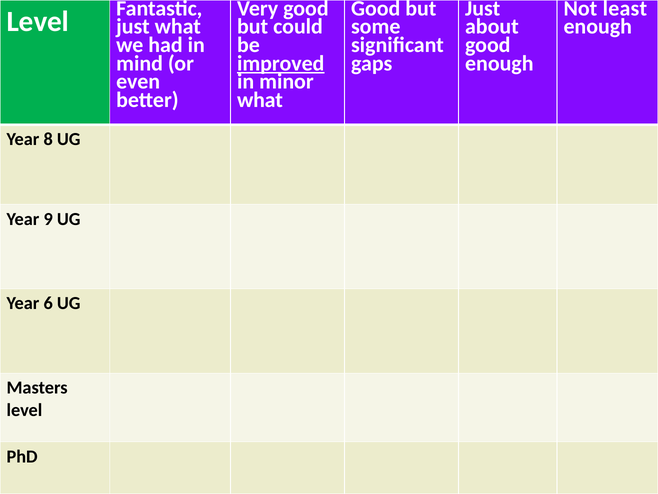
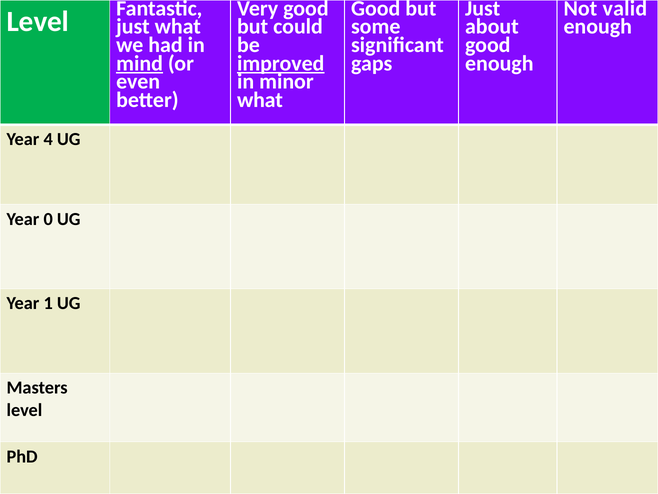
least: least -> valid (625, 8)
mind underline: none -> present (140, 63)
8: 8 -> 4 (48, 139)
9: 9 -> 0 (48, 219)
6: 6 -> 1 (48, 303)
